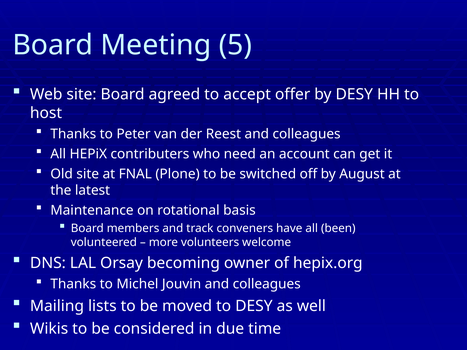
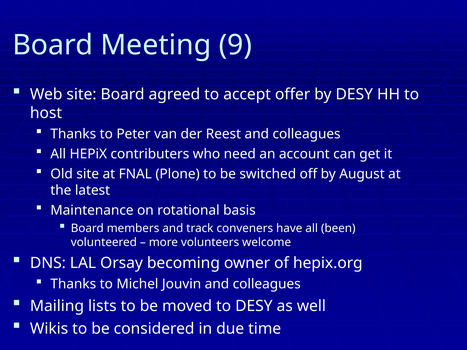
5: 5 -> 9 (235, 45)
